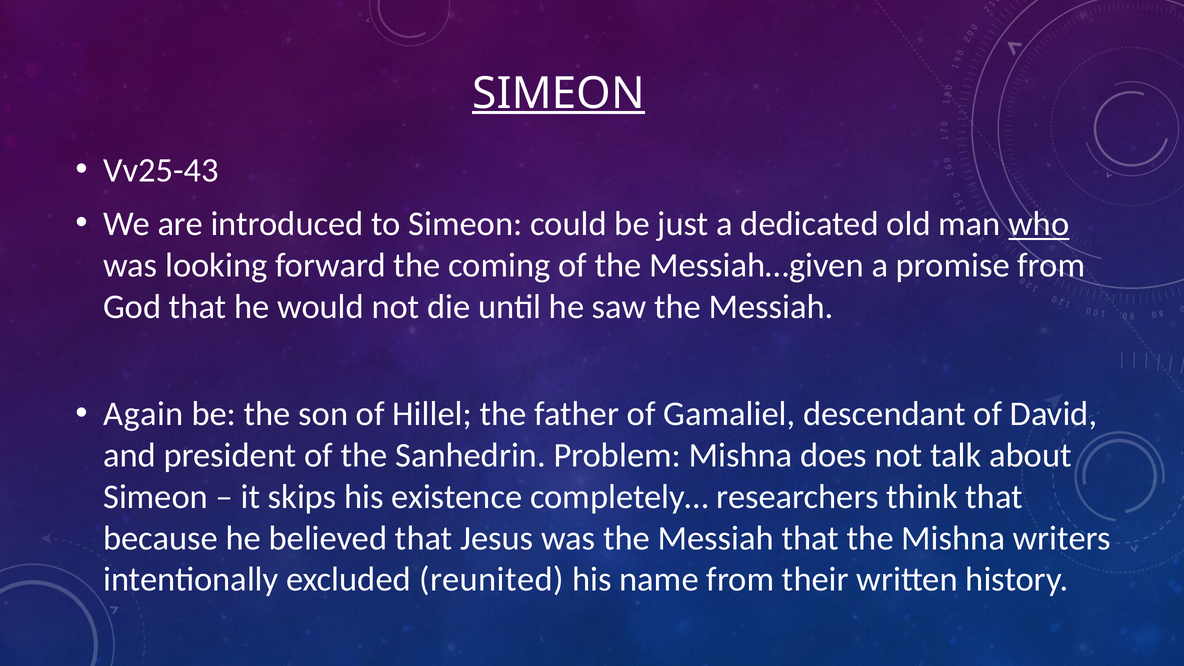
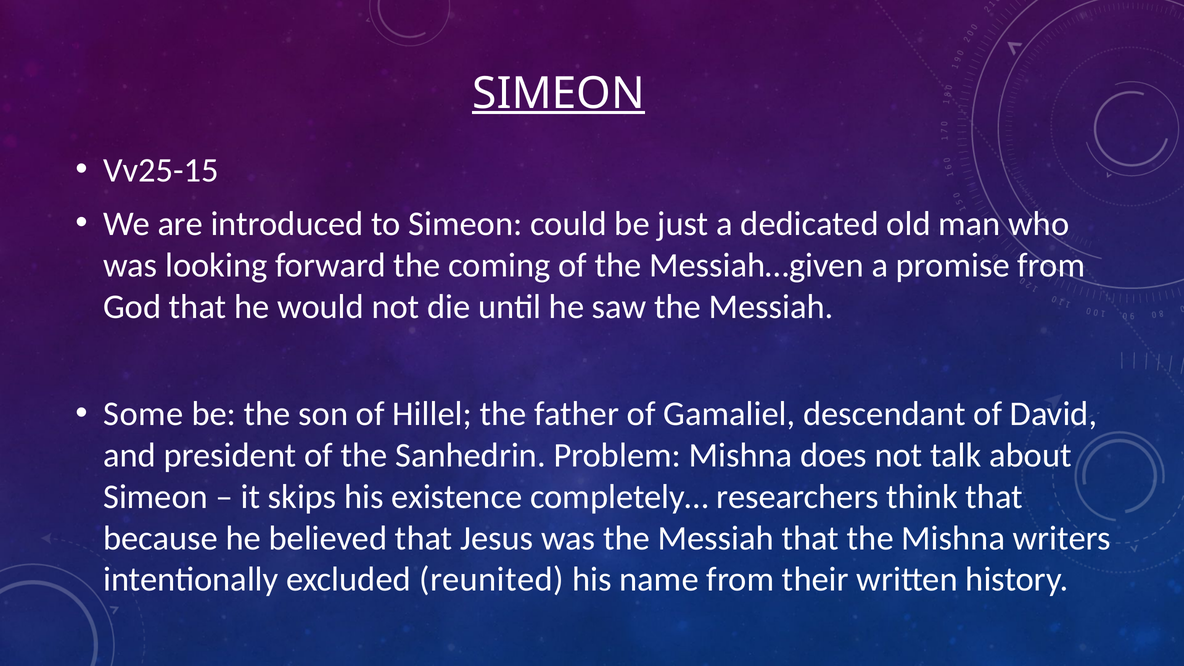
Vv25-43: Vv25-43 -> Vv25-15 (161, 170)
who underline: present -> none (1039, 224)
Again: Again -> Some (143, 414)
